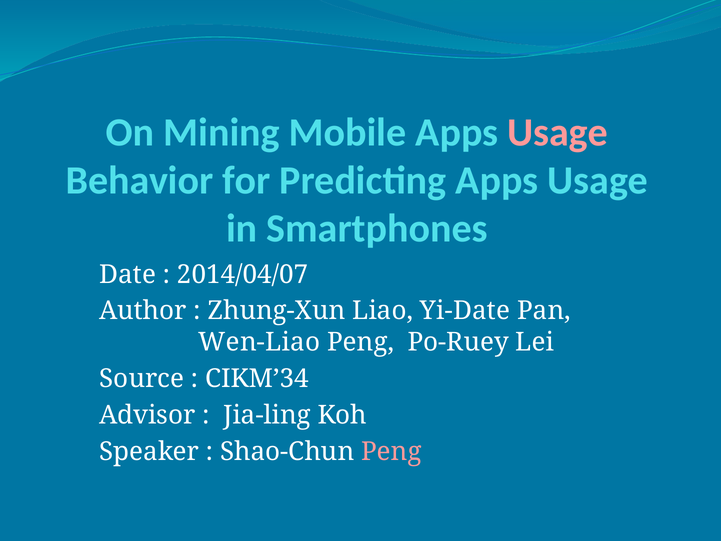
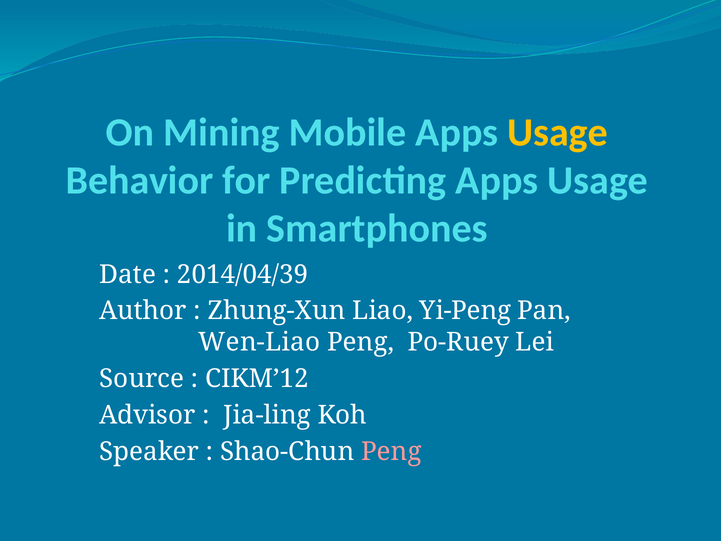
Usage colour: pink -> yellow (558, 133)
2014/04/07: 2014/04/07 -> 2014/04/39 (243, 274)
Yi-Date: Yi-Date -> Yi-Peng (465, 311)
CIKM’34: CIKM’34 -> CIKM’12 (257, 378)
